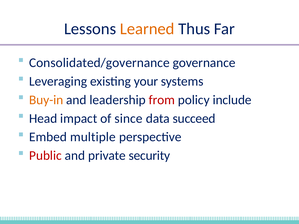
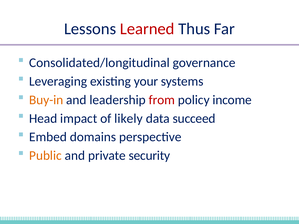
Learned colour: orange -> red (147, 29)
Consolidated/governance: Consolidated/governance -> Consolidated/longitudinal (99, 63)
include: include -> income (232, 100)
since: since -> likely (129, 119)
multiple: multiple -> domains (93, 137)
Public colour: red -> orange (45, 156)
